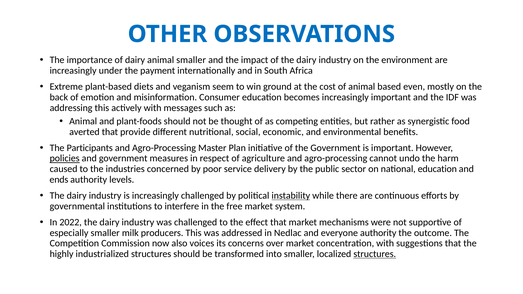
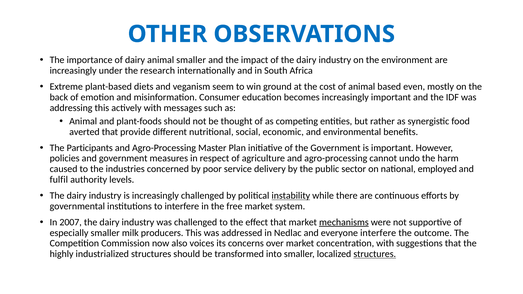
payment: payment -> research (158, 71)
policies underline: present -> none (65, 158)
national education: education -> employed (437, 169)
ends: ends -> fulfil (59, 180)
2022: 2022 -> 2007 (71, 222)
mechanisms underline: none -> present (344, 222)
everyone authority: authority -> interfere (378, 233)
